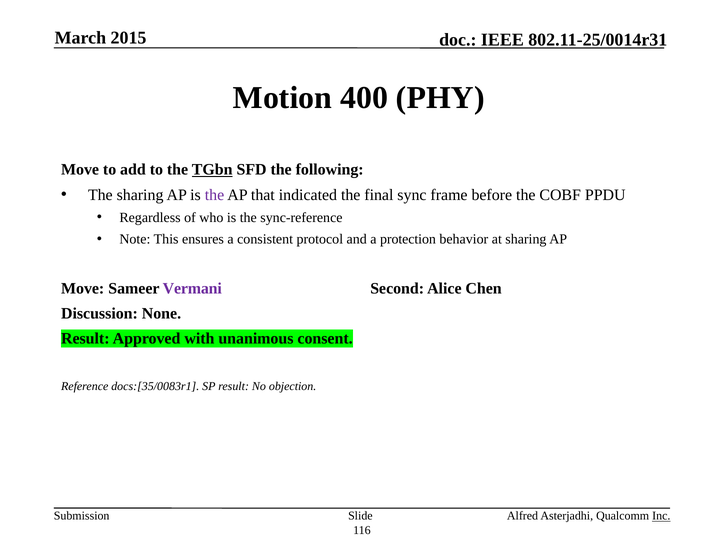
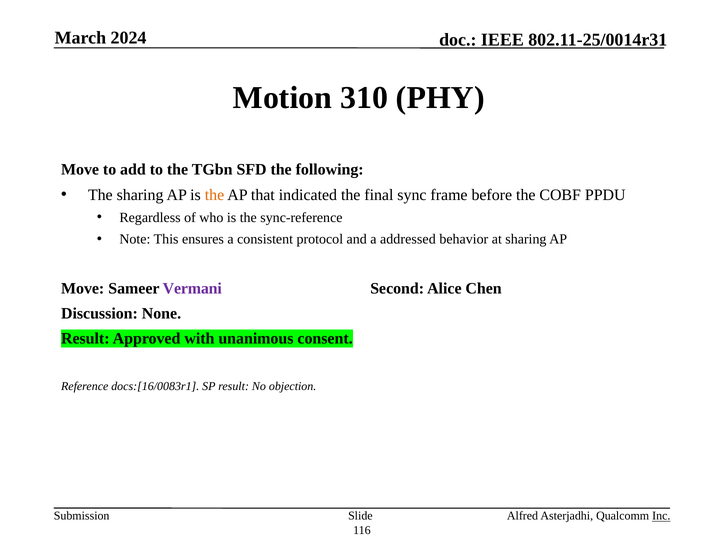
2015: 2015 -> 2024 (129, 38)
400: 400 -> 310 (364, 98)
TGbn underline: present -> none (212, 170)
the colour: purple -> orange (214, 195)
protection: protection -> addressed (408, 240)
docs:[35/0083r1: docs:[35/0083r1 -> docs:[16/0083r1 (155, 387)
